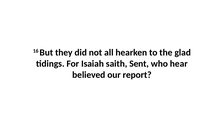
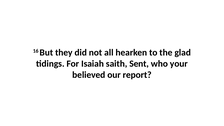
hear: hear -> your (179, 64)
